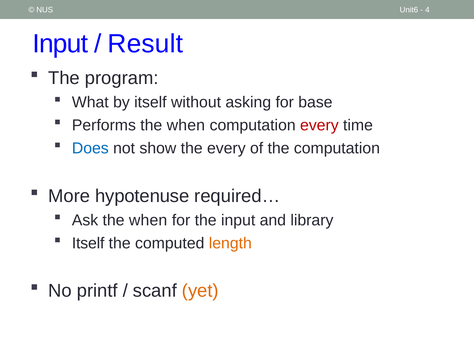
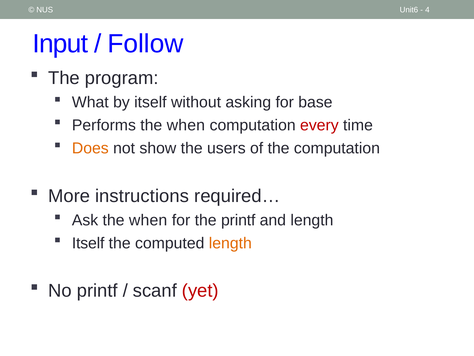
Result: Result -> Follow (145, 44)
Does colour: blue -> orange (90, 148)
the every: every -> users (226, 148)
hypotenuse: hypotenuse -> instructions (142, 196)
the input: input -> printf (238, 220)
and library: library -> length (312, 220)
yet colour: orange -> red (200, 290)
